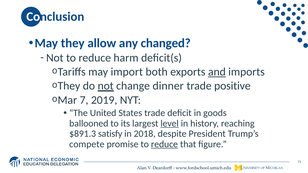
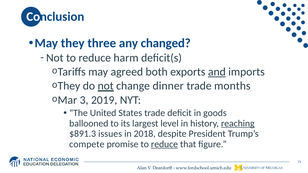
allow: allow -> three (102, 43)
import: import -> agreed (127, 72)
positive: positive -> months (232, 86)
7: 7 -> 3 (84, 100)
level underline: present -> none (170, 124)
reaching underline: none -> present (238, 124)
satisfy: satisfy -> issues (110, 134)
